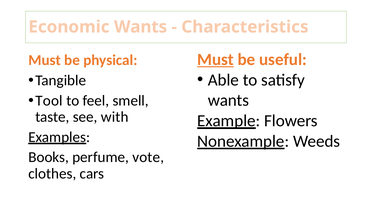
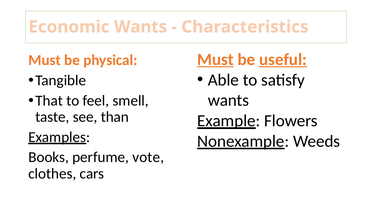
useful underline: none -> present (283, 60)
Tool: Tool -> That (49, 101)
with: with -> than (115, 117)
